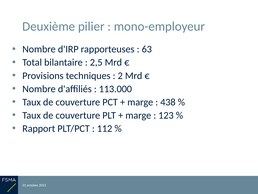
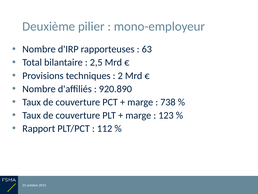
113.000: 113.000 -> 920.890 (115, 89)
438: 438 -> 738 (168, 102)
